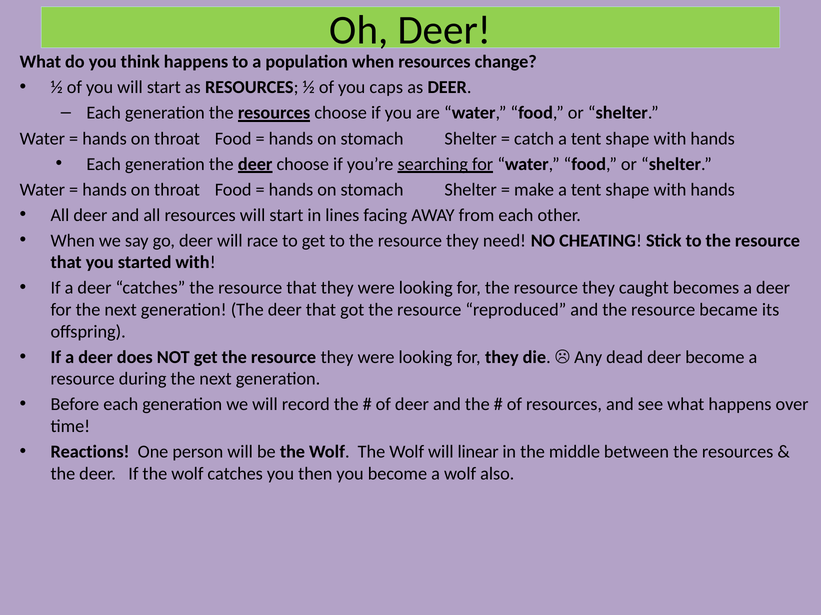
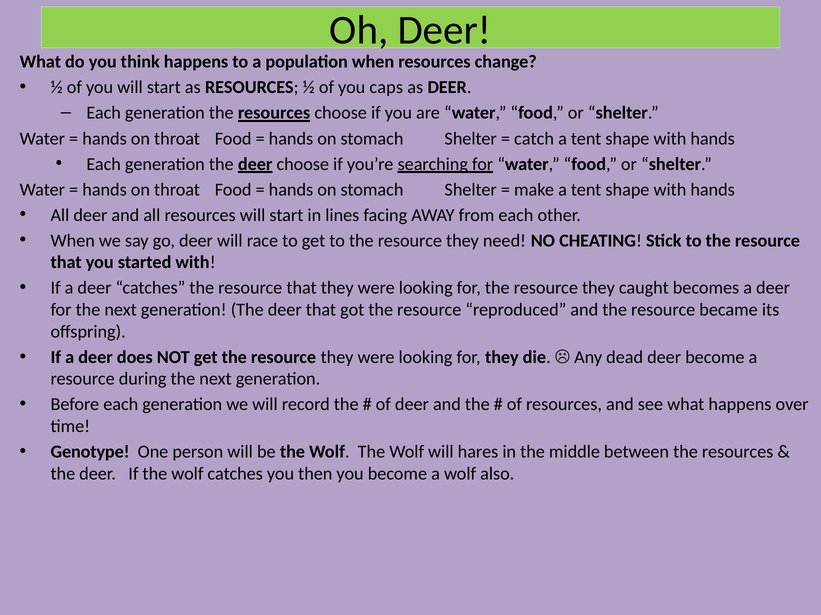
Reactions: Reactions -> Genotype (90, 452)
linear: linear -> hares (478, 452)
